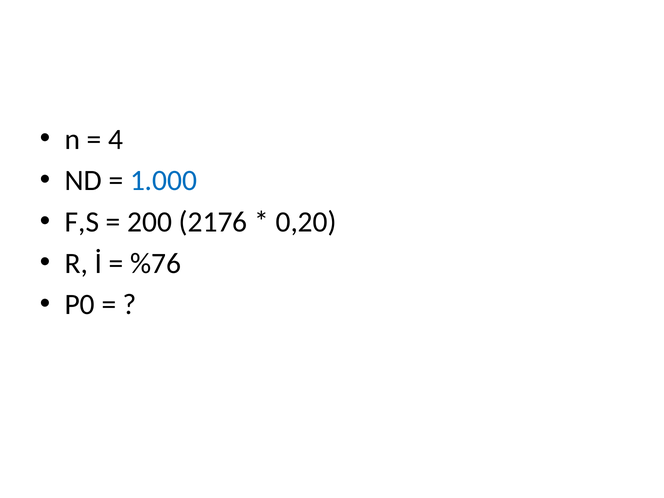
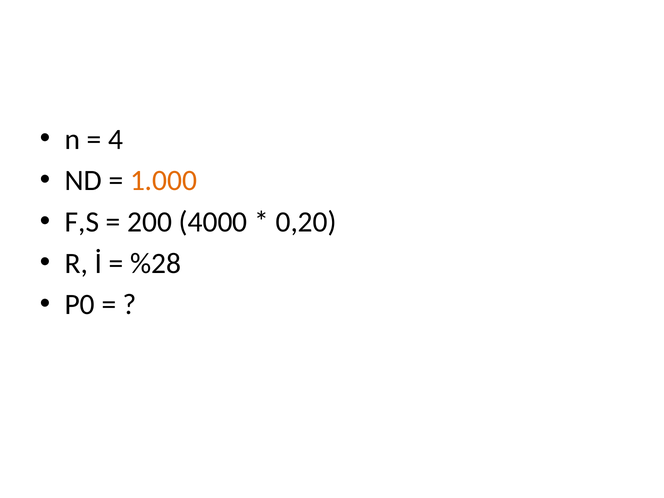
1.000 colour: blue -> orange (164, 181)
2176: 2176 -> 4000 (213, 222)
%76: %76 -> %28 (156, 263)
